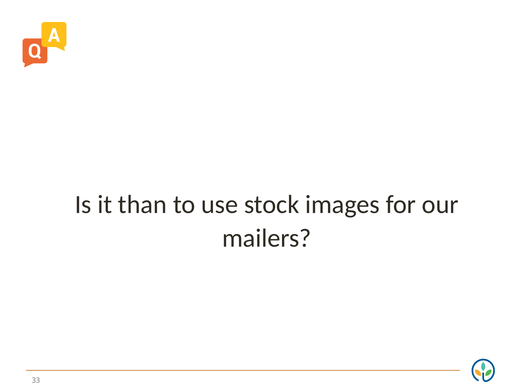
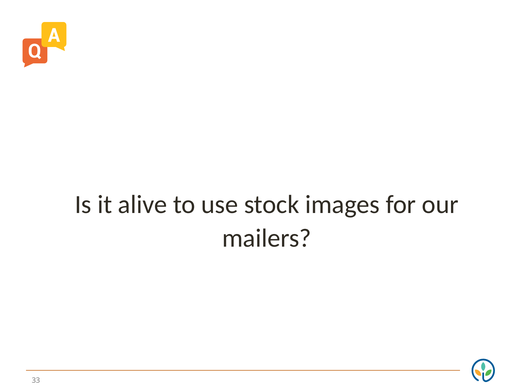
than: than -> alive (143, 205)
